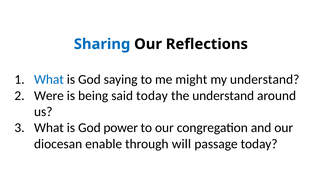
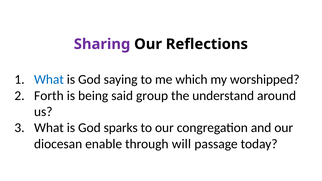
Sharing colour: blue -> purple (102, 44)
might: might -> which (191, 80)
my understand: understand -> worshipped (265, 80)
Were: Were -> Forth (49, 96)
said today: today -> group (152, 96)
power: power -> sparks (121, 128)
